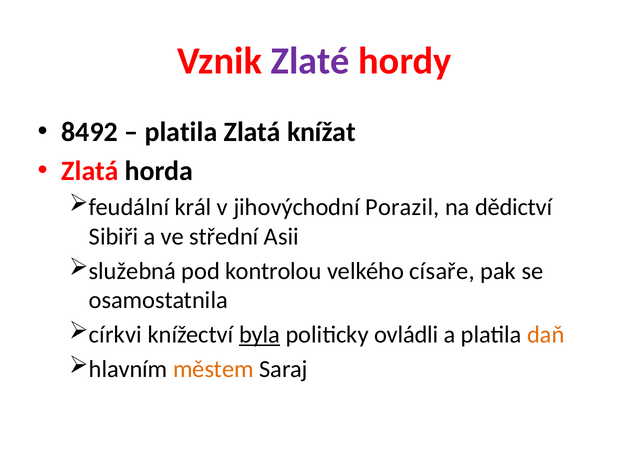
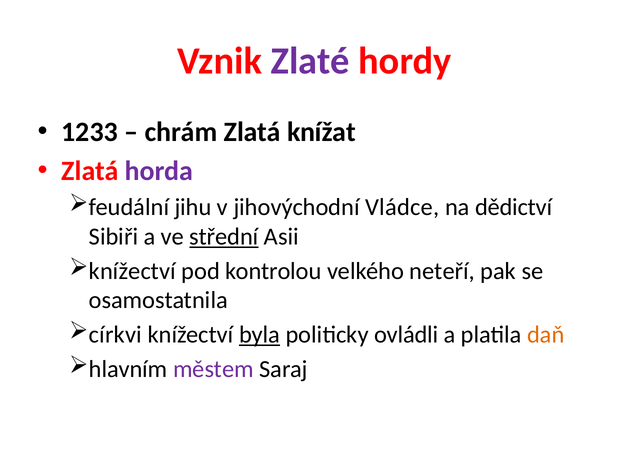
8492: 8492 -> 1233 (90, 132)
platila: platila -> chrám (181, 132)
horda colour: black -> purple (159, 171)
král: král -> jihu (193, 207)
Porazil: Porazil -> Vládce (402, 207)
střední underline: none -> present (224, 237)
služebná: služebná -> knížectví (132, 271)
císaře: císaře -> neteří (442, 271)
městem colour: orange -> purple (213, 369)
